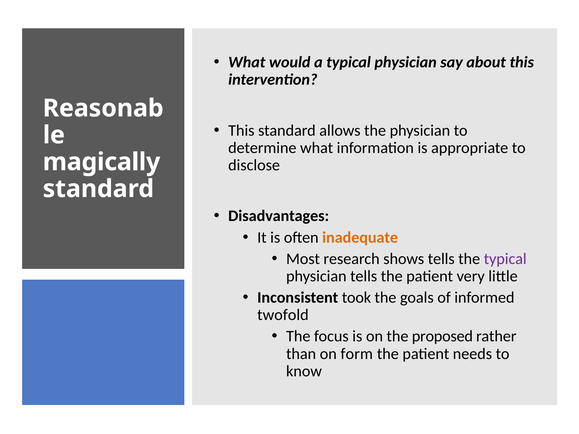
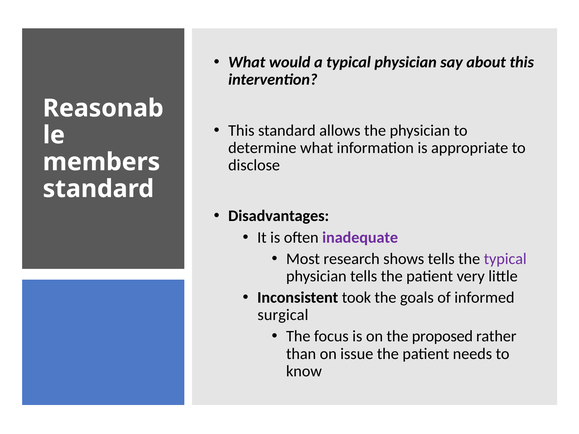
magically: magically -> members (101, 162)
inadequate colour: orange -> purple (360, 238)
twofold: twofold -> surgical (283, 315)
form: form -> issue (357, 354)
